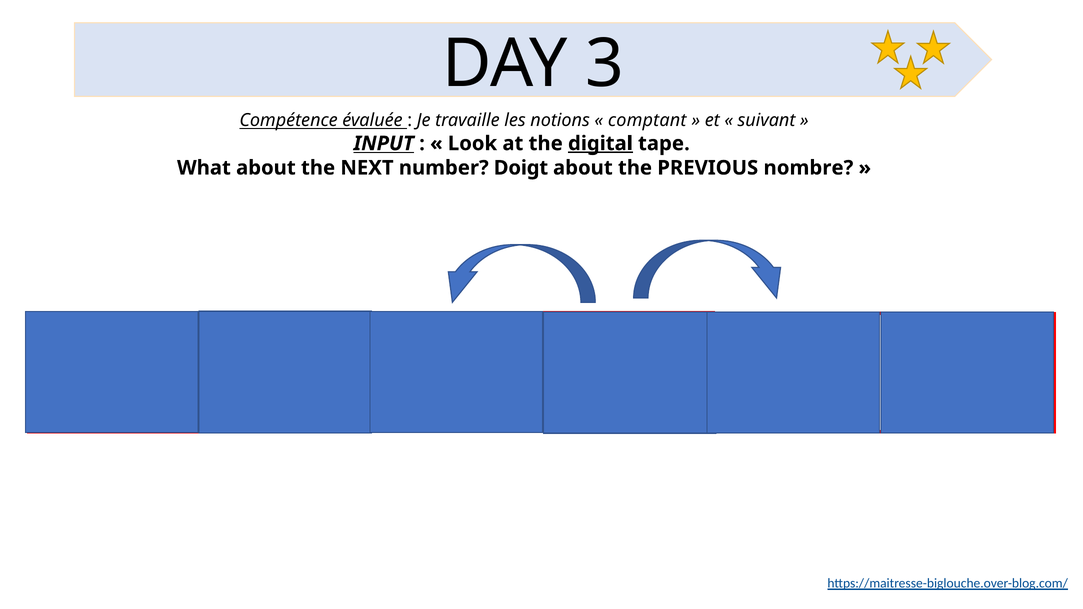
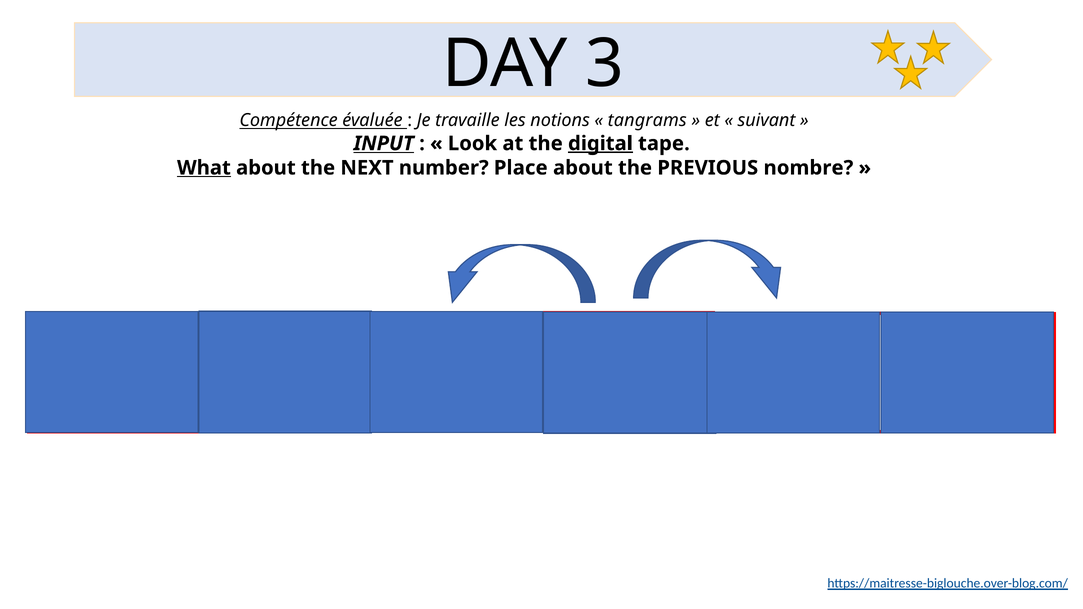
comptant: comptant -> tangrams (647, 120)
What underline: none -> present (204, 168)
Doigt: Doigt -> Place (521, 168)
